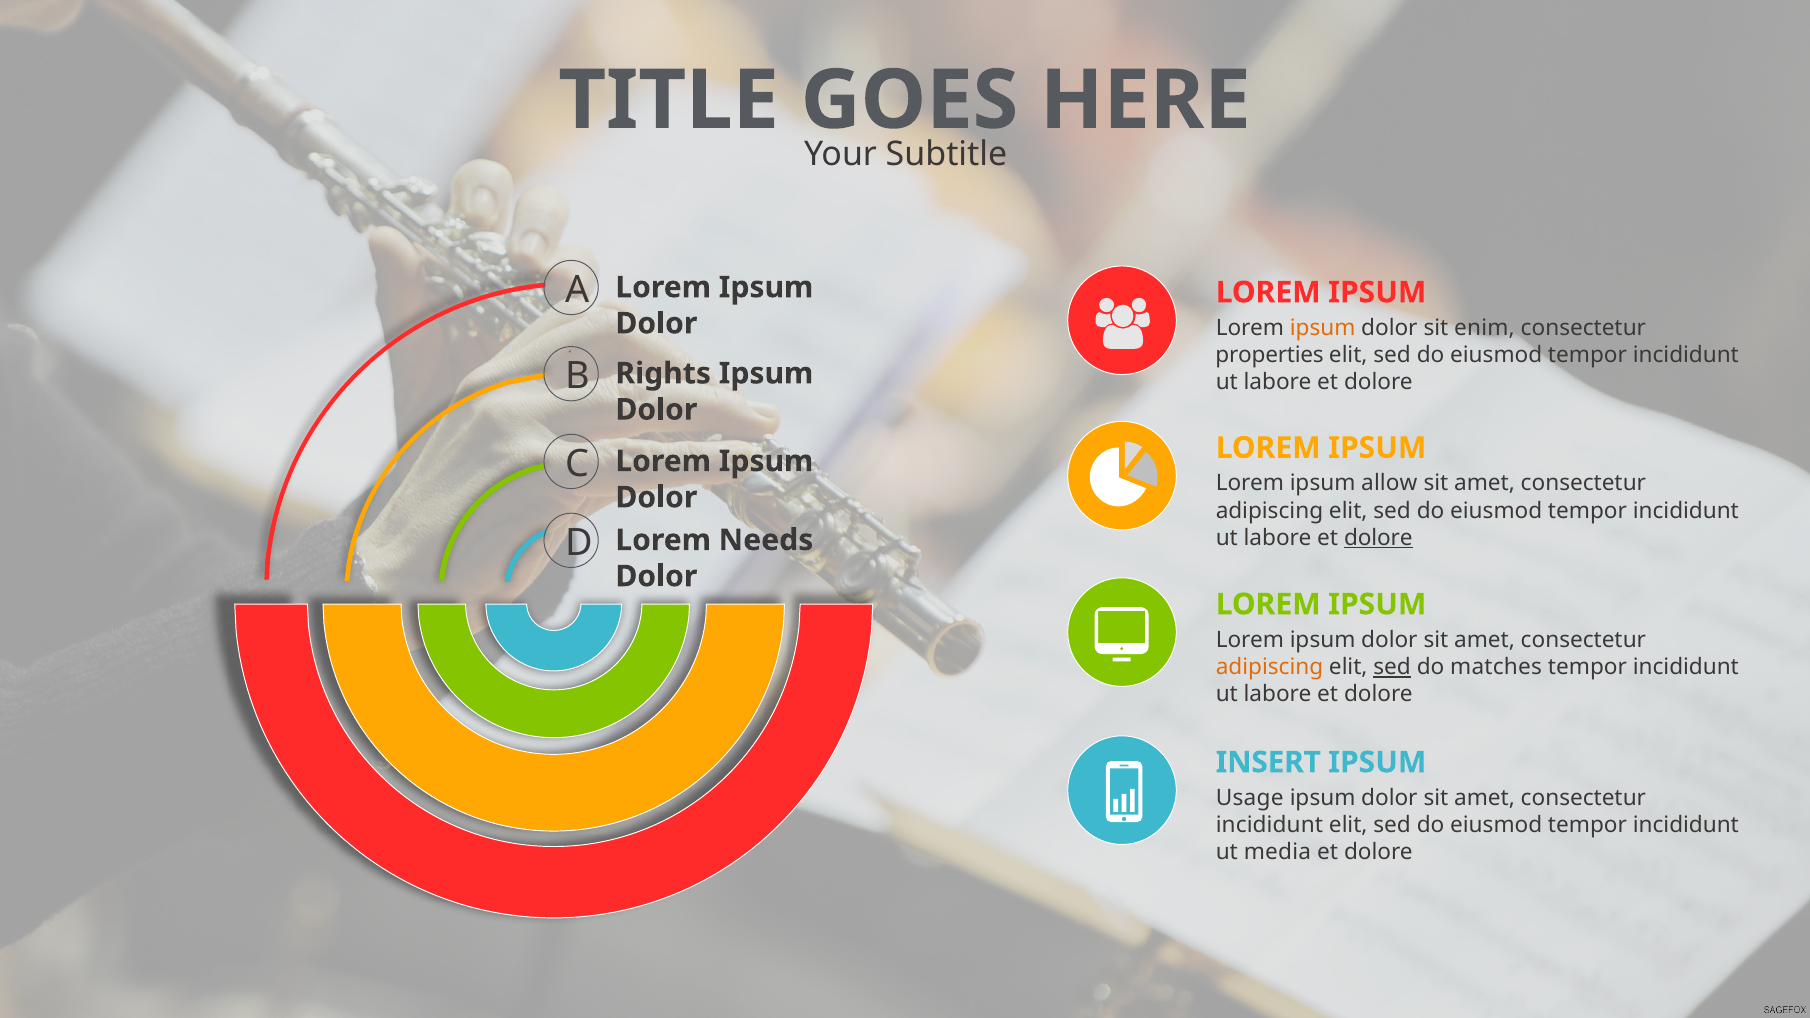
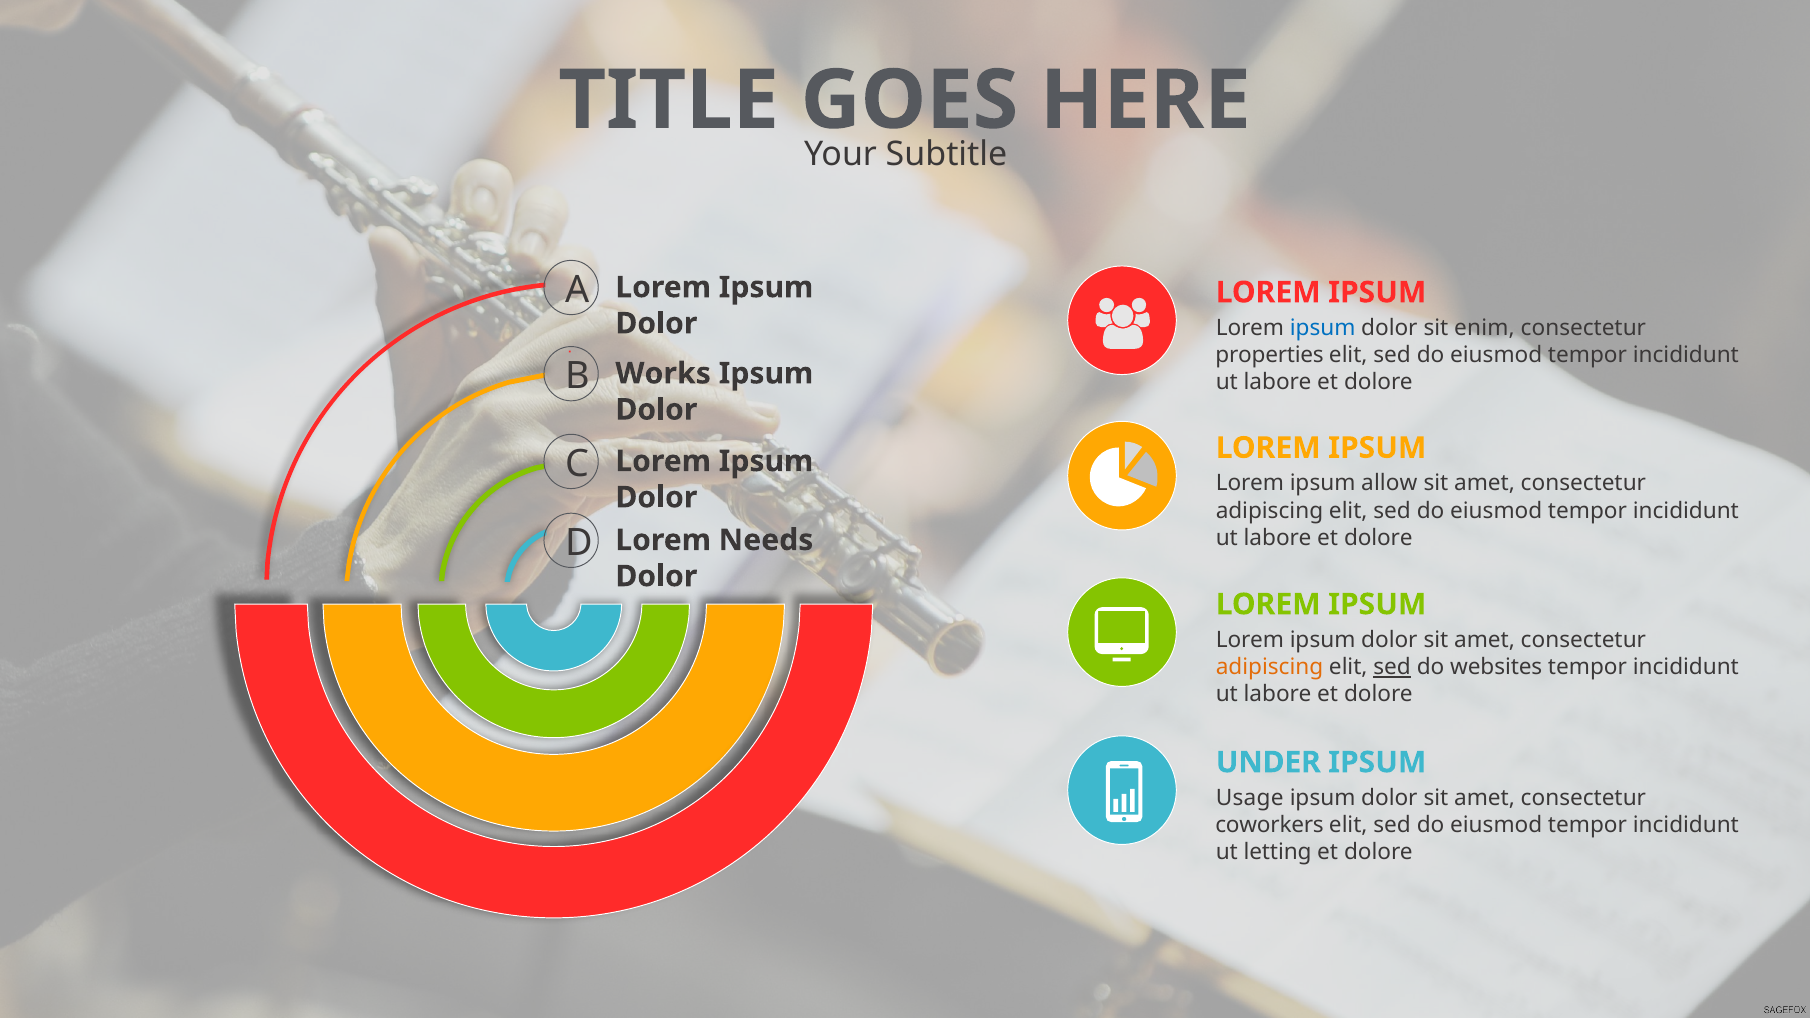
ipsum colour: orange -> blue (1323, 328)
Rights: Rights -> Works (663, 374)
dolore underline: present -> none (1378, 538)
matches: matches -> websites (1496, 667)
INSERT: INSERT -> UNDER (1268, 762)
incididunt: incididunt -> coworkers (1270, 825)
media: media -> letting (1278, 852)
